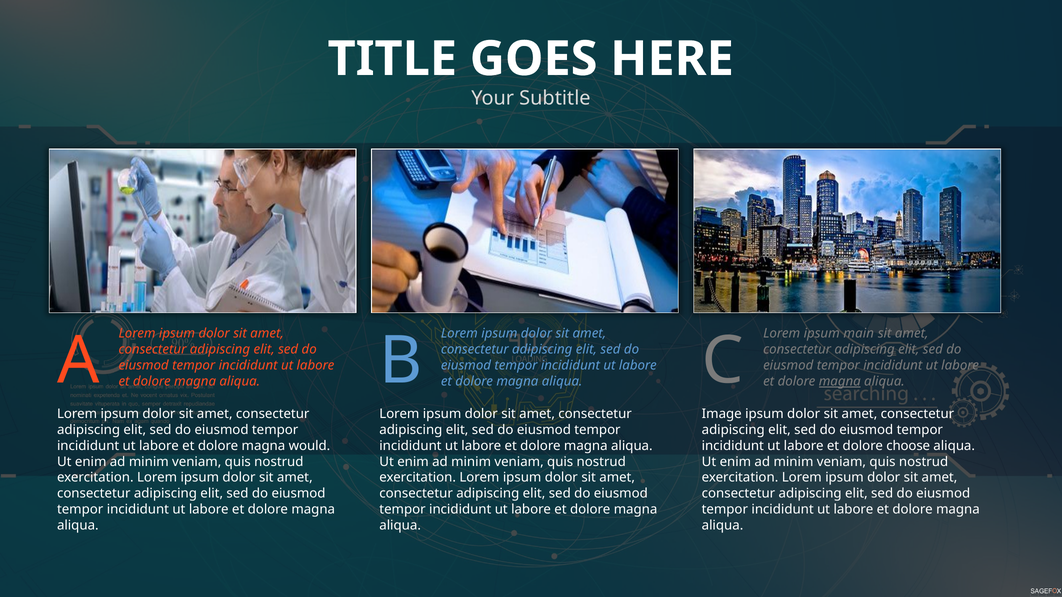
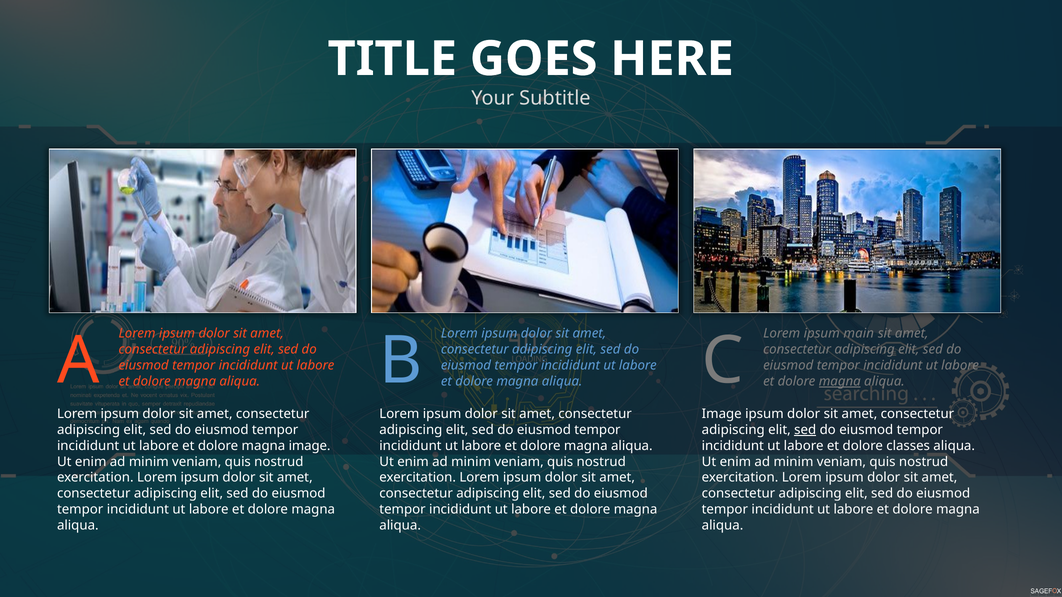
sed underline: none -> present (805, 430)
magna would: would -> image (310, 446)
choose: choose -> classes (908, 446)
